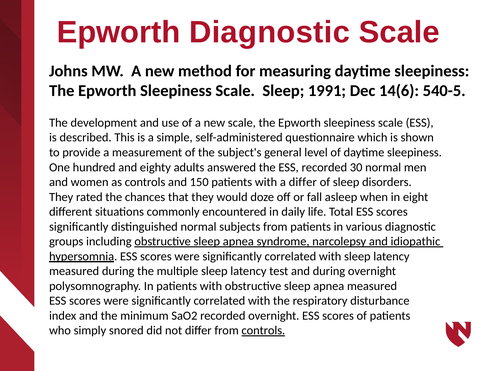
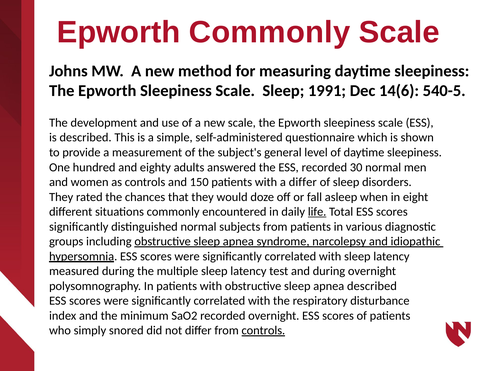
Epworth Diagnostic: Diagnostic -> Commonly (270, 32)
life underline: none -> present (317, 212)
apnea measured: measured -> described (372, 286)
